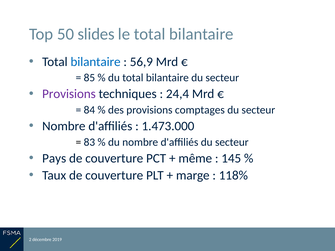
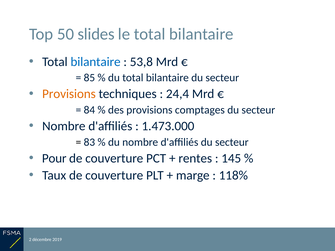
56,9: 56,9 -> 53,8 (141, 62)
Provisions colour: purple -> orange (69, 94)
Pays: Pays -> Pour (54, 158)
même: même -> rentes (195, 158)
